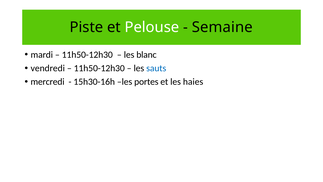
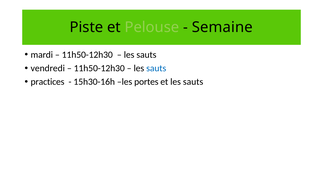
Pelouse colour: white -> light green (152, 27)
blanc: blanc -> sauts (146, 55)
mercredi: mercredi -> practices (48, 82)
et les haies: haies -> sauts (193, 82)
